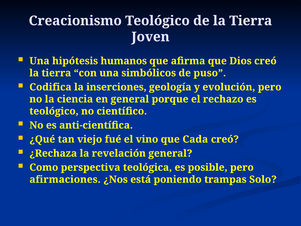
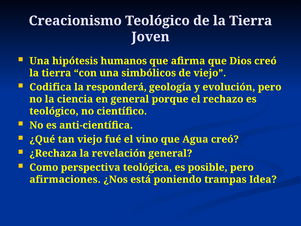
de puso: puso -> viejo (210, 73)
inserciones: inserciones -> responderá (116, 87)
Cada: Cada -> Agua (195, 139)
Solo: Solo -> Idea (263, 179)
